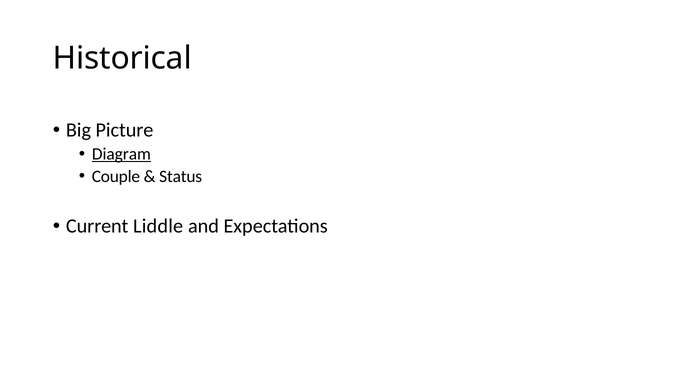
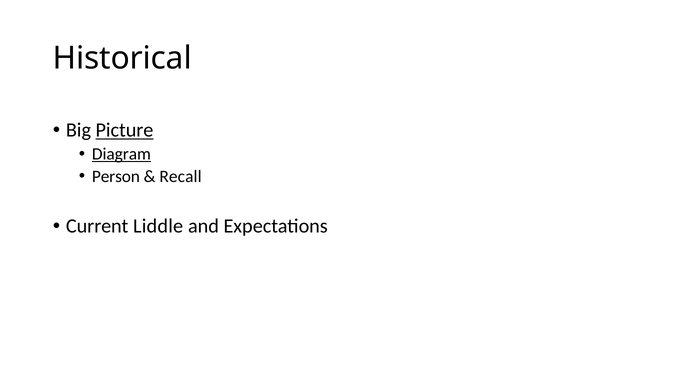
Picture underline: none -> present (125, 130)
Couple: Couple -> Person (116, 177)
Status: Status -> Recall (181, 177)
